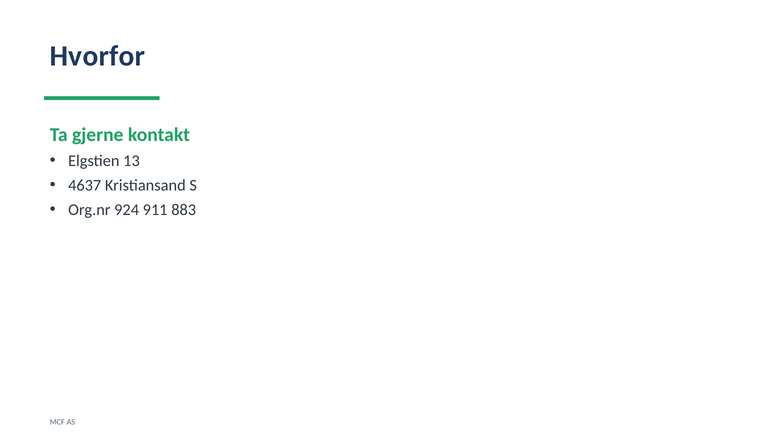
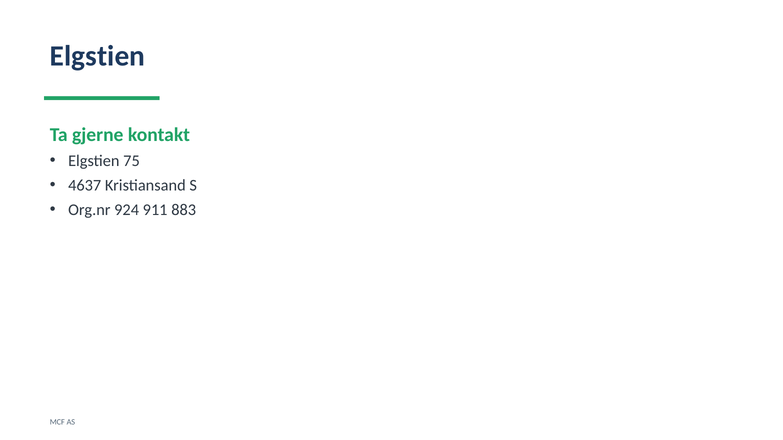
Hvorfor: Hvorfor -> Elgstien (97, 56)
13: 13 -> 75 (131, 161)
